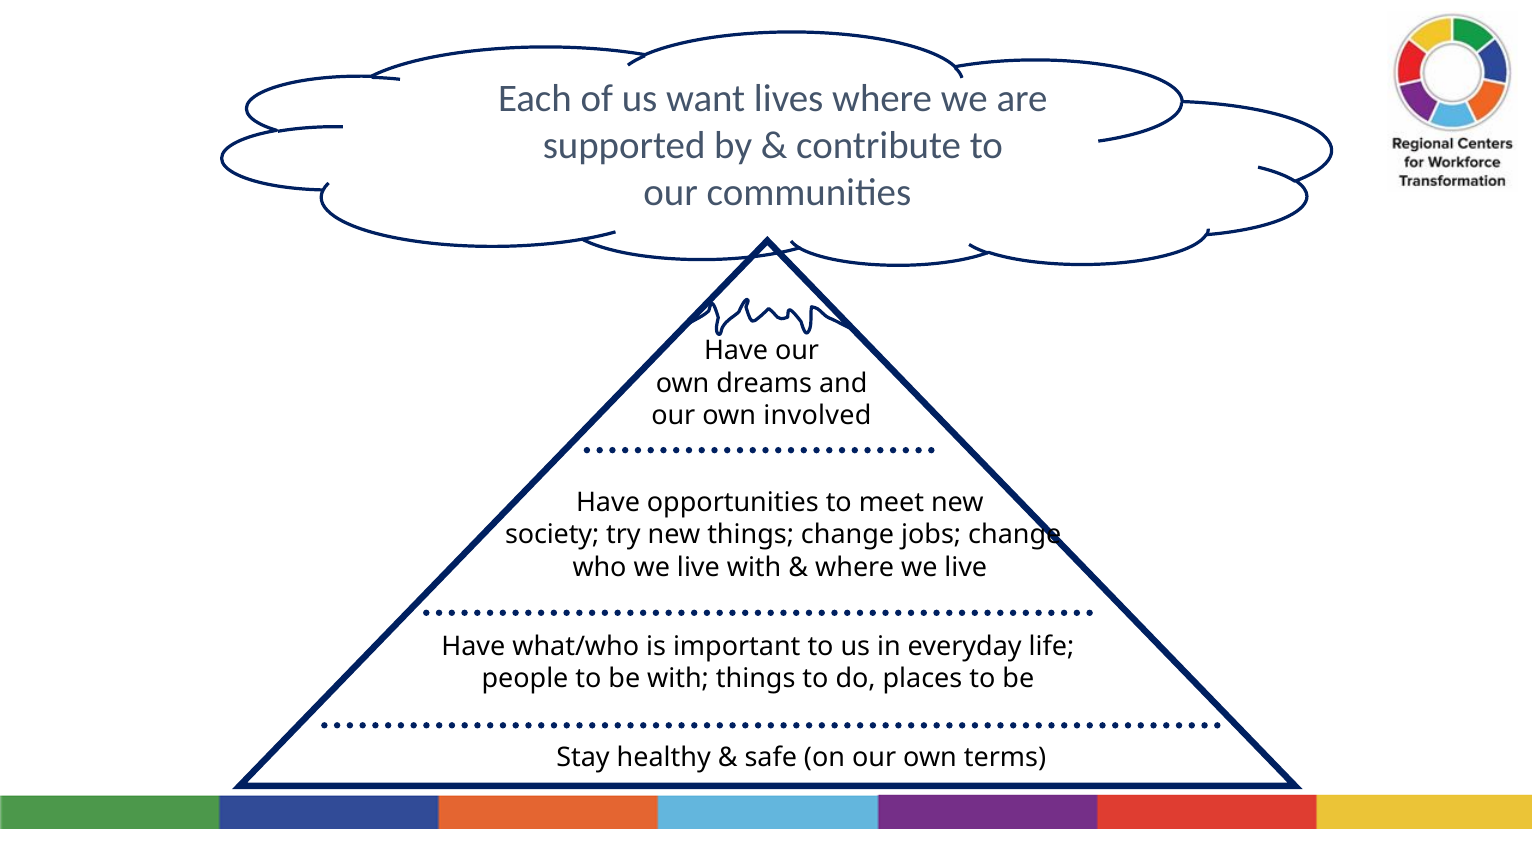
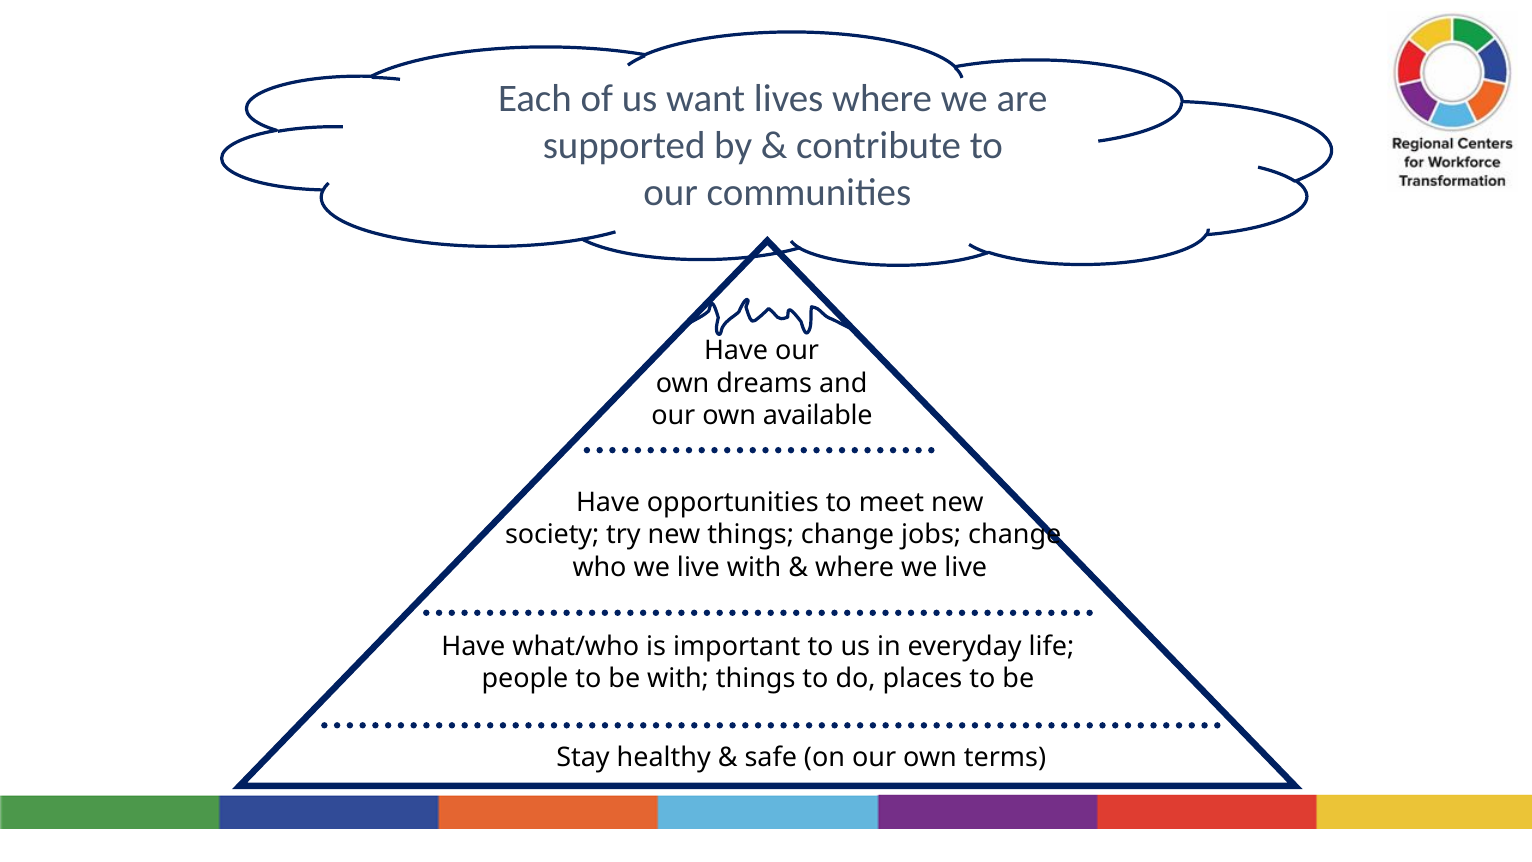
involved: involved -> available (818, 416)
